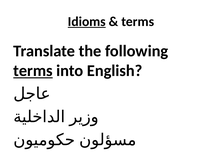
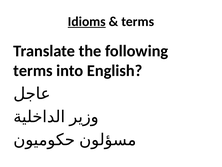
terms underline: present -> none (33, 71)
